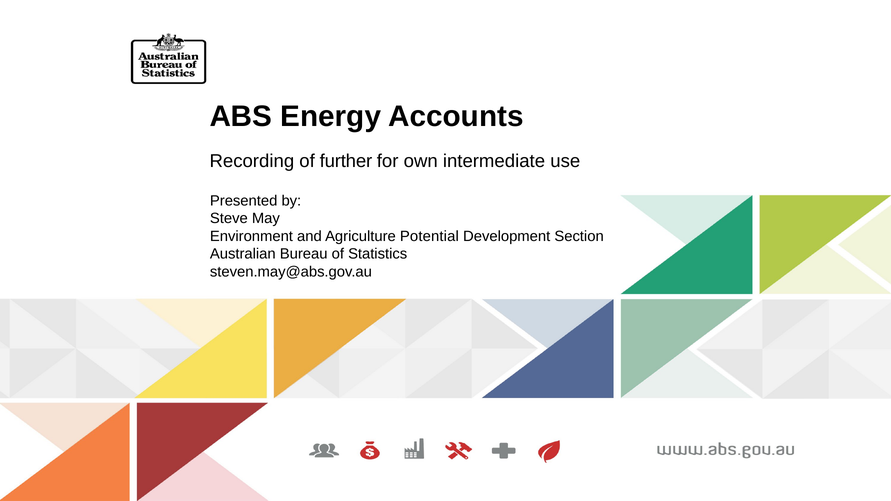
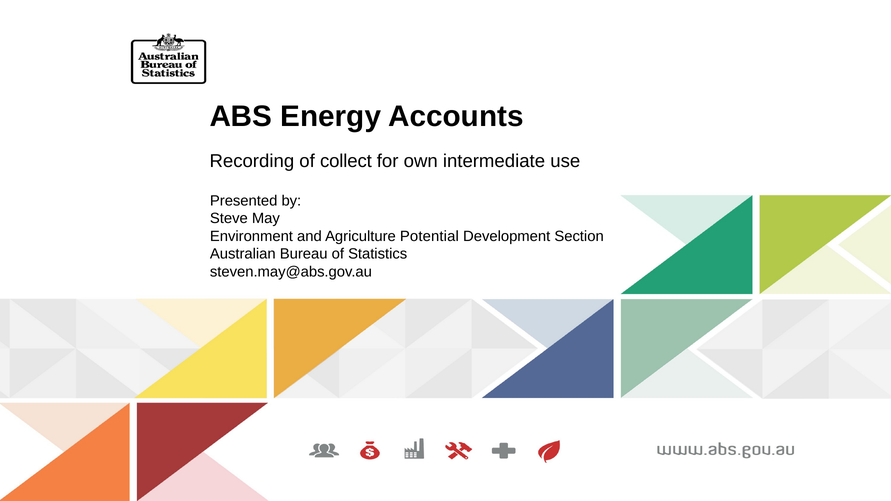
further: further -> collect (346, 161)
